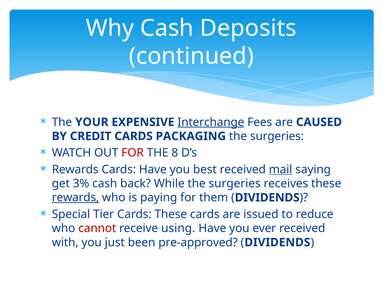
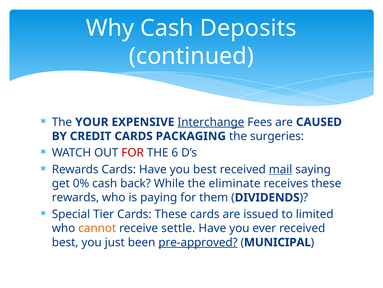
8: 8 -> 6 (175, 152)
3%: 3% -> 0% (81, 183)
While the surgeries: surgeries -> eliminate (235, 183)
rewards underline: present -> none (75, 197)
reduce: reduce -> limited (315, 214)
cannot colour: red -> orange (97, 228)
using: using -> settle (178, 228)
with: with -> best (65, 242)
pre-approved underline: none -> present (198, 242)
DIVIDENDS: DIVIDENDS -> MUNICIPAL (277, 242)
